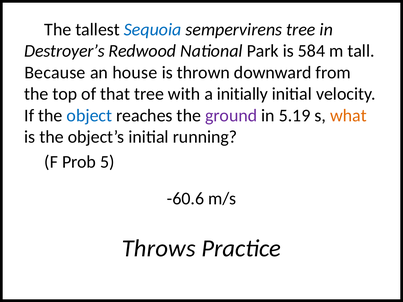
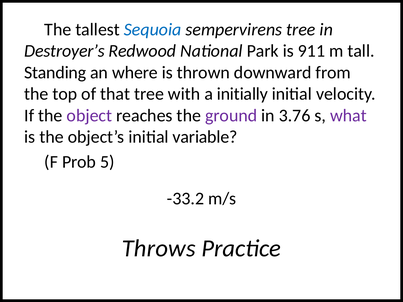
584: 584 -> 911 (312, 51)
Because: Because -> Standing (55, 73)
house: house -> where (135, 73)
object colour: blue -> purple (89, 116)
5.19: 5.19 -> 3.76 (295, 116)
what colour: orange -> purple (348, 116)
running: running -> variable (205, 137)
-60.6: -60.6 -> -33.2 (185, 199)
